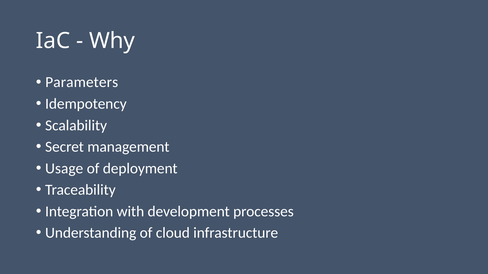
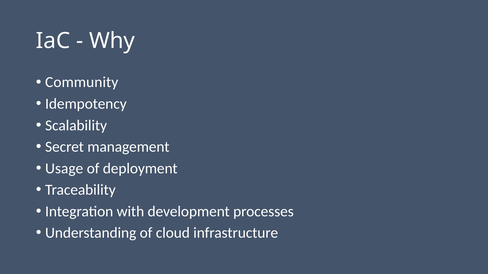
Parameters: Parameters -> Community (82, 82)
